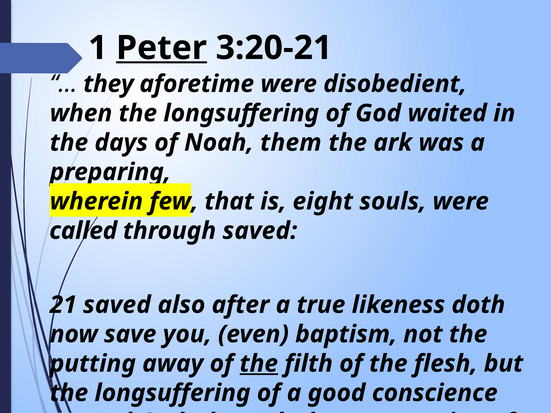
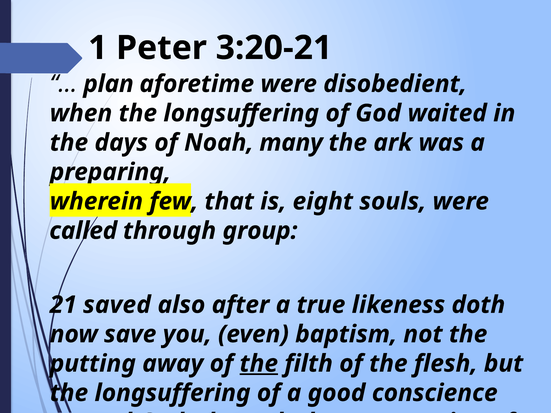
Peter underline: present -> none (162, 48)
they: they -> plan (108, 84)
them: them -> many (291, 143)
through saved: saved -> group (260, 231)
